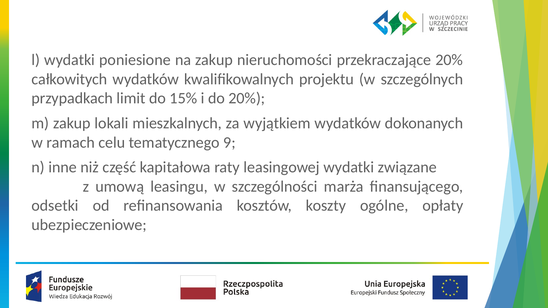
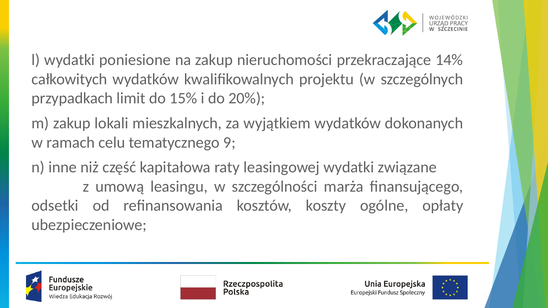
przekraczające 20%: 20% -> 14% (449, 60)
